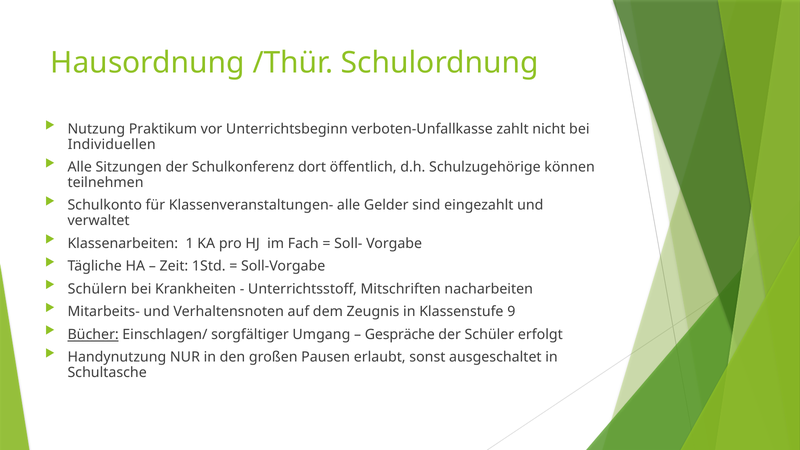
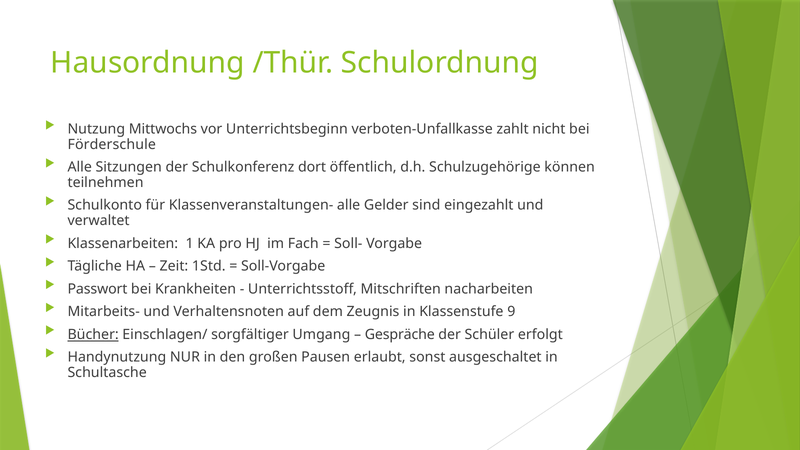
Praktikum: Praktikum -> Mittwochs (163, 129)
Individuellen: Individuellen -> Förderschule (112, 144)
Schülern: Schülern -> Passwort (97, 289)
